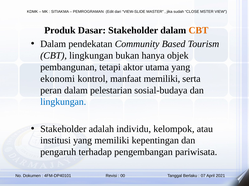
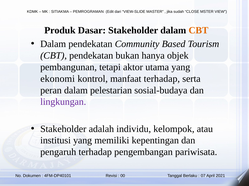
CBT lingkungan: lingkungan -> pendekatan (91, 56)
manfaat memiliki: memiliki -> terhadap (162, 79)
lingkungan colour: blue -> purple (63, 102)
